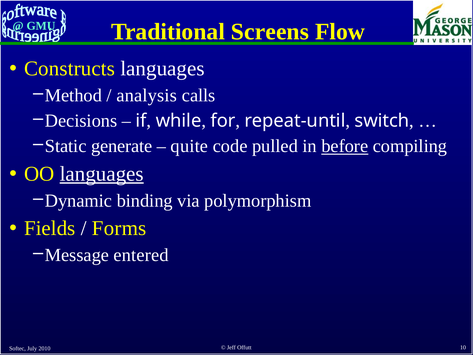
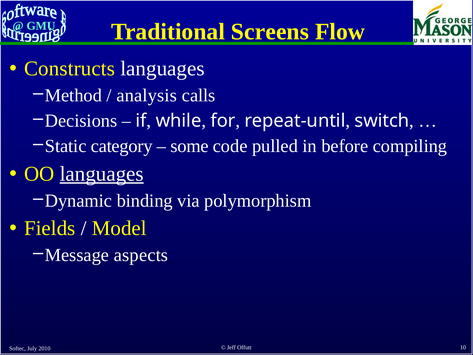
generate: generate -> category (122, 146)
quite: quite -> some (190, 146)
before underline: present -> none (345, 146)
Forms: Forms -> Model (119, 228)
entered: entered -> aspects (141, 255)
